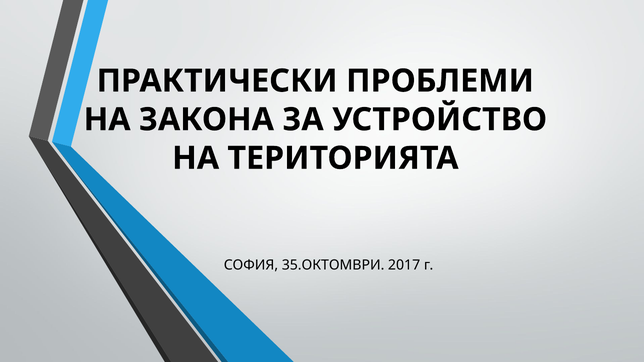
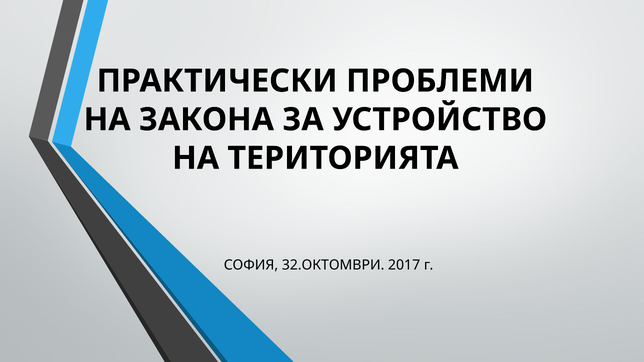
35.ОКТОМВРИ: 35.ОКТОМВРИ -> 32.ОКТОМВРИ (333, 265)
